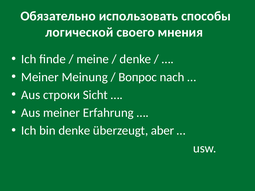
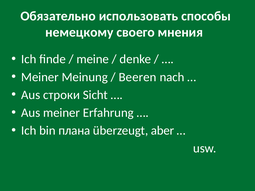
логической: логической -> немецкому (79, 32)
Вопрос: Вопрос -> Beeren (138, 77)
bin denke: denke -> плана (74, 131)
